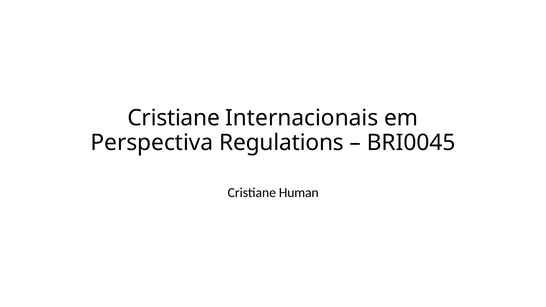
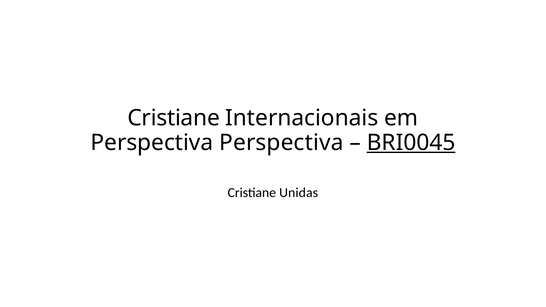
Perspectiva Regulations: Regulations -> Perspectiva (281, 143)
BRI0045 underline: none -> present (411, 143)
Human: Human -> Unidas (299, 193)
